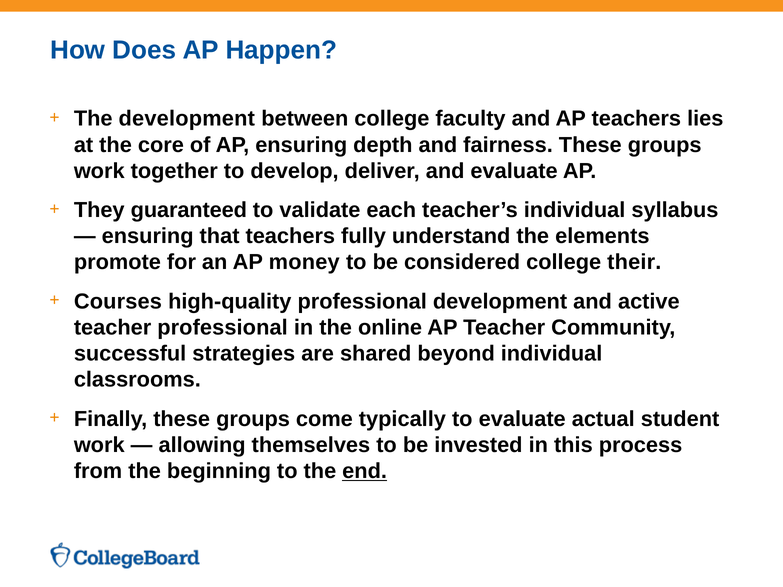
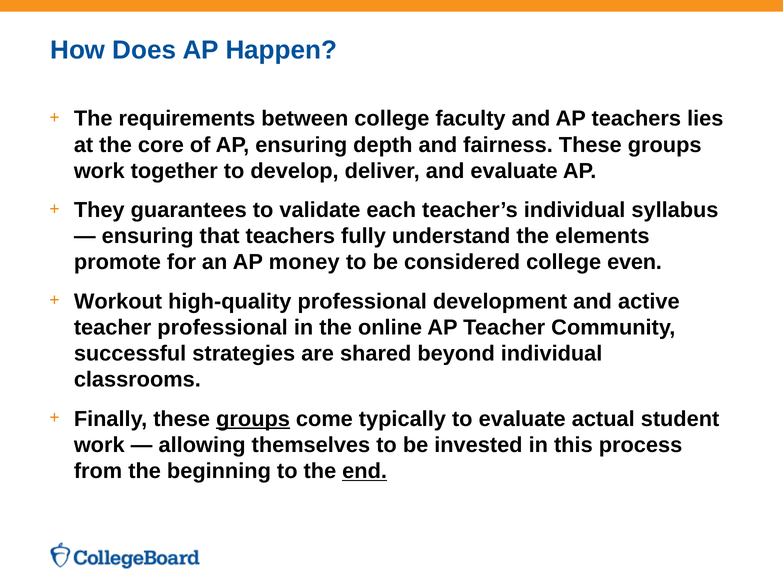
The development: development -> requirements (187, 119)
guaranteed: guaranteed -> guarantees (189, 210)
their: their -> even (635, 262)
Courses: Courses -> Workout (118, 302)
groups underline: none -> present (253, 419)
